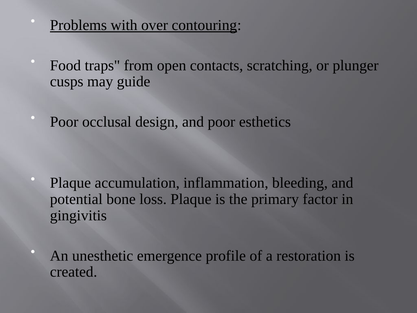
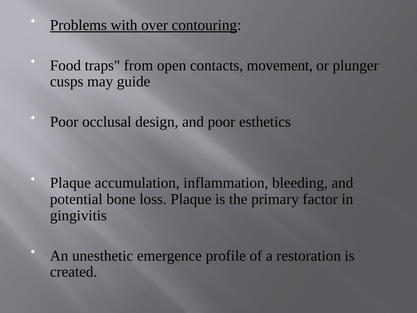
scratching: scratching -> movement (280, 65)
